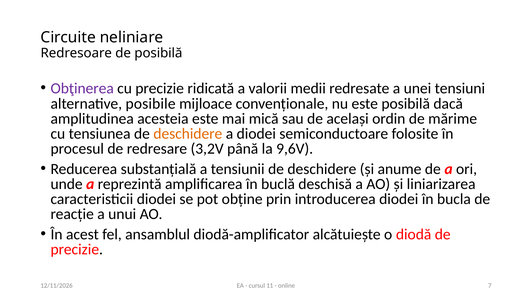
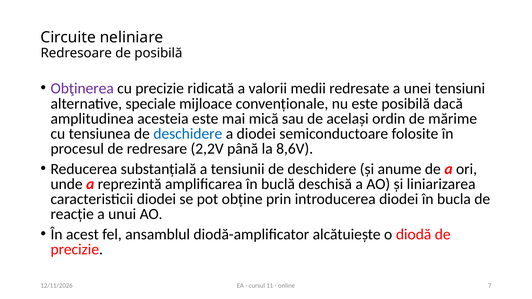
posibile: posibile -> speciale (151, 104)
deschidere colour: orange -> blue (188, 134)
3,2V: 3,2V -> 2,2V (207, 149)
9,6V: 9,6V -> 8,6V (295, 149)
